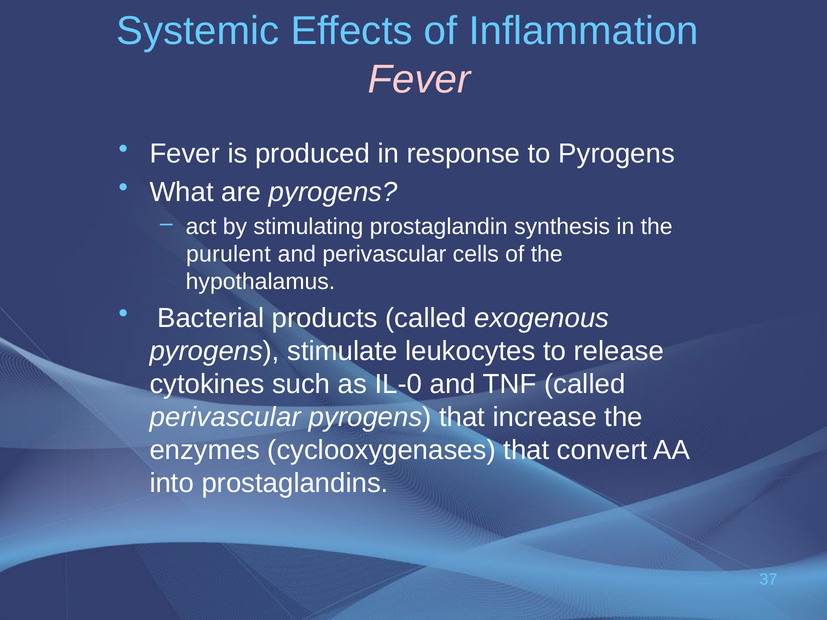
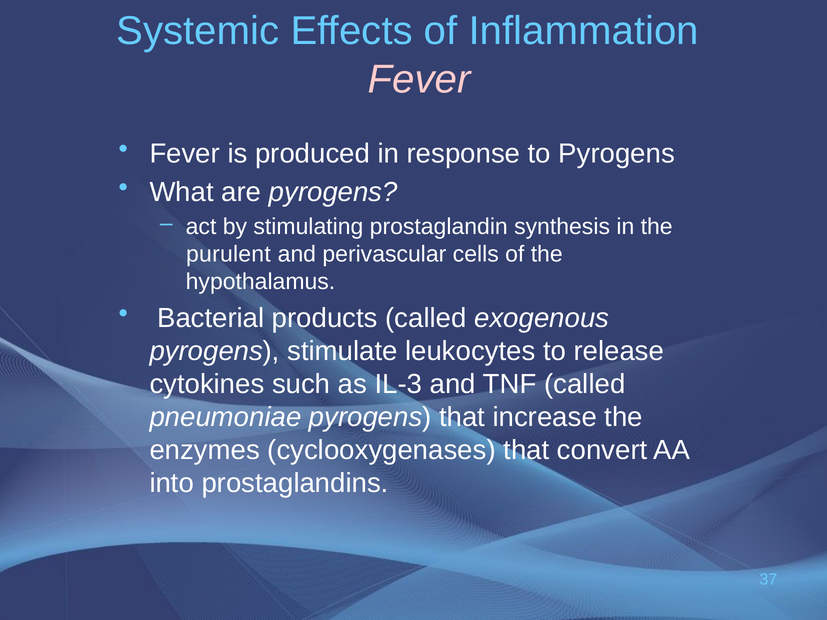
IL-0: IL-0 -> IL-3 (398, 384)
perivascular: perivascular -> pneumoniae (225, 417)
